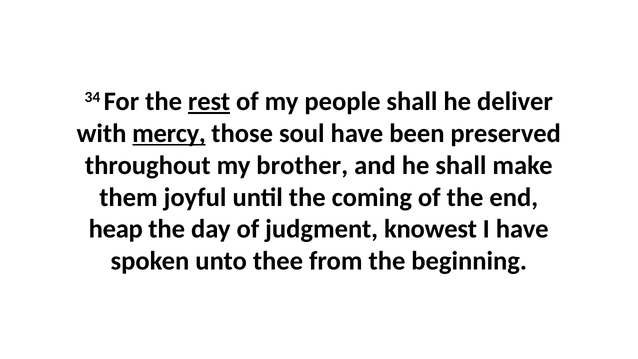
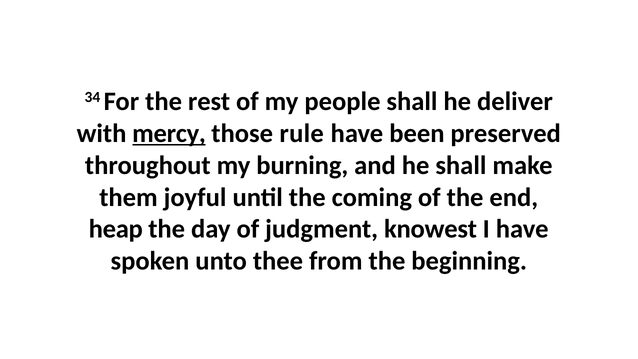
rest underline: present -> none (209, 102)
soul: soul -> rule (302, 133)
brother: brother -> burning (302, 165)
